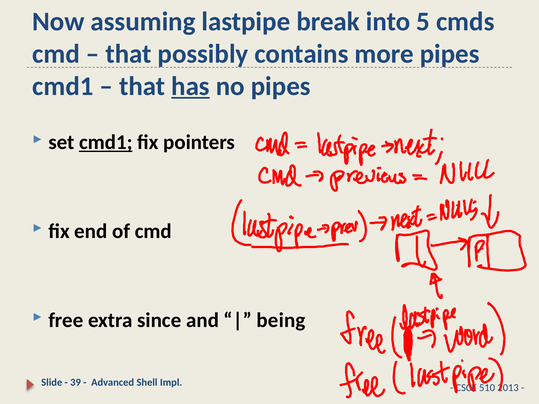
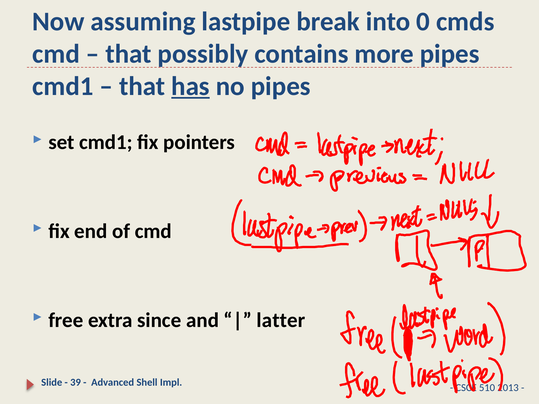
5: 5 -> 0 (423, 22)
cmd1 underline: present -> none (106, 142)
being: being -> latter (281, 320)
